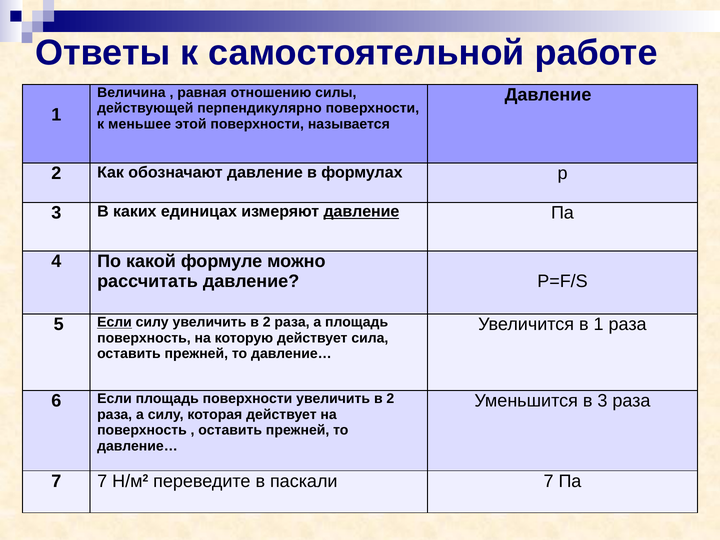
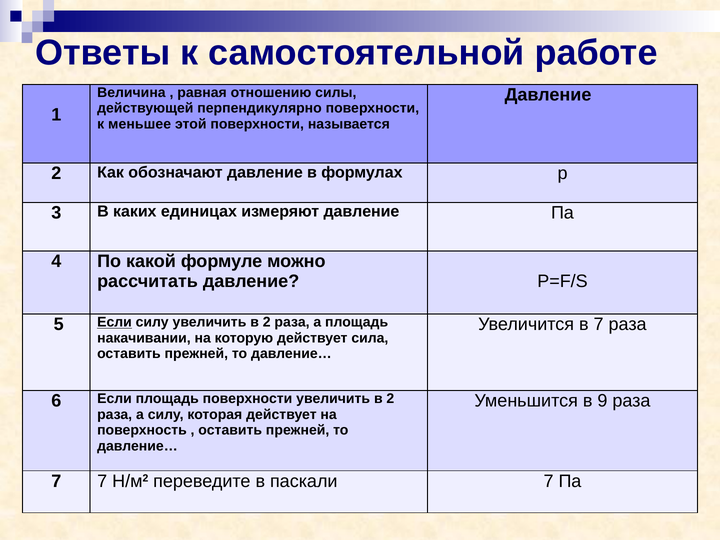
давление underline: present -> none (361, 212)
в 1: 1 -> 7 (599, 324)
поверхность: поверхность -> накачивании (144, 338)
в 3: 3 -> 9 (602, 401)
